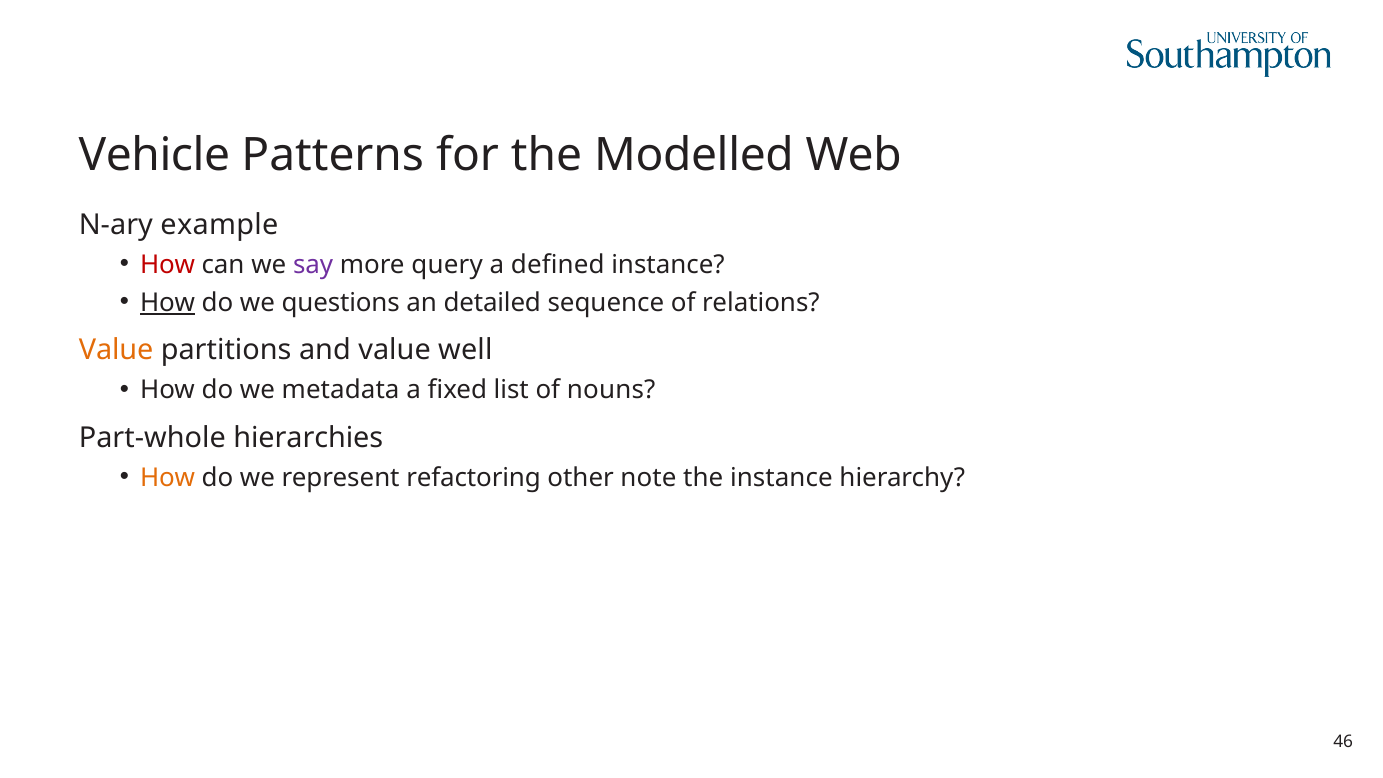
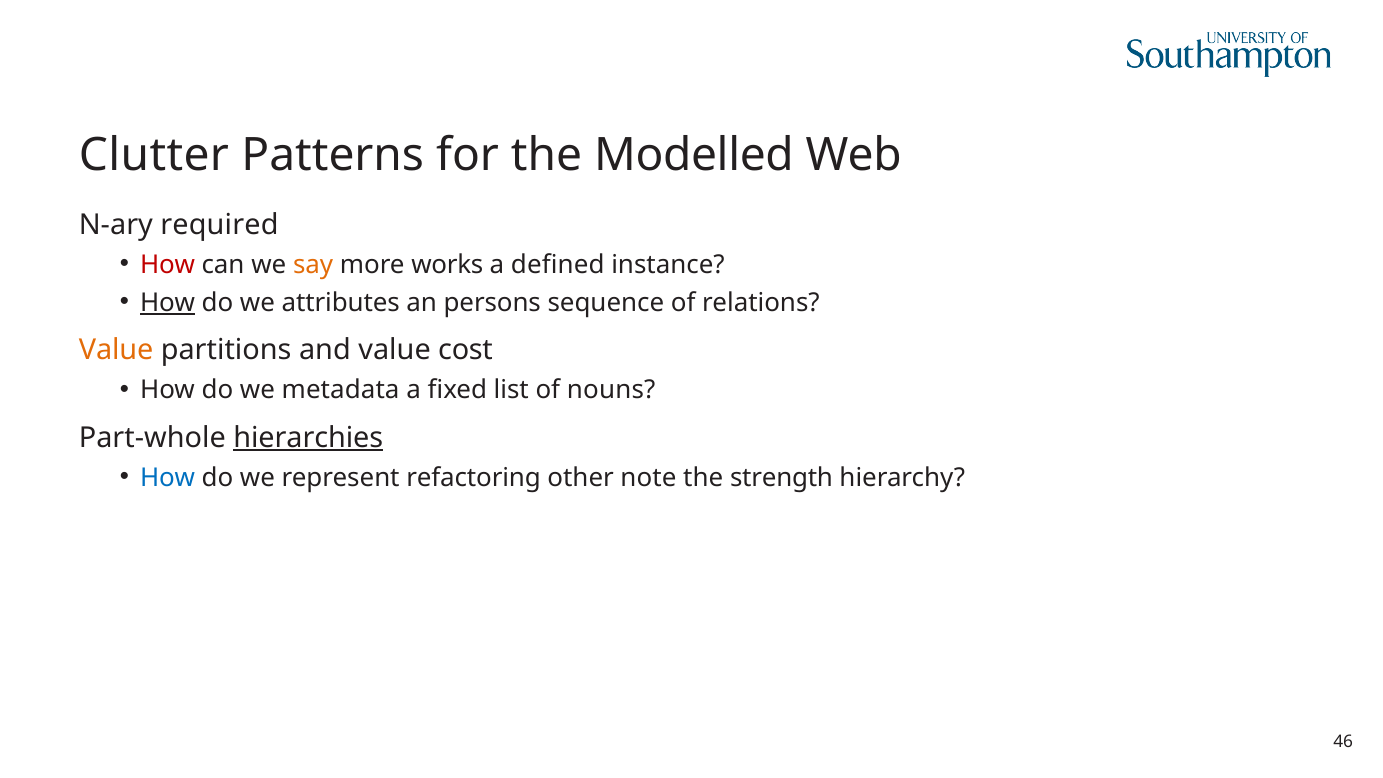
Vehicle: Vehicle -> Clutter (154, 155)
example: example -> required (219, 225)
say colour: purple -> orange (313, 264)
query: query -> works (447, 264)
questions: questions -> attributes (341, 303)
detailed: detailed -> persons (492, 303)
well: well -> cost (466, 350)
hierarchies underline: none -> present (308, 438)
How colour: orange -> blue (168, 477)
the instance: instance -> strength (781, 477)
